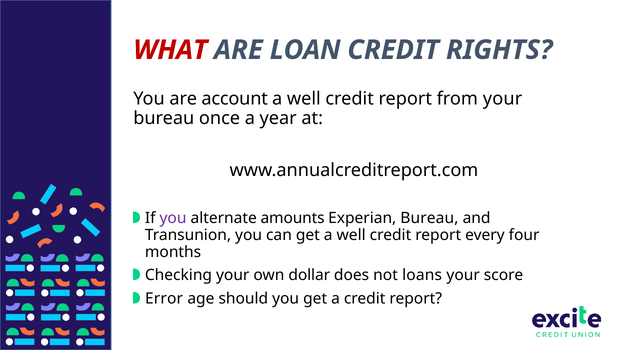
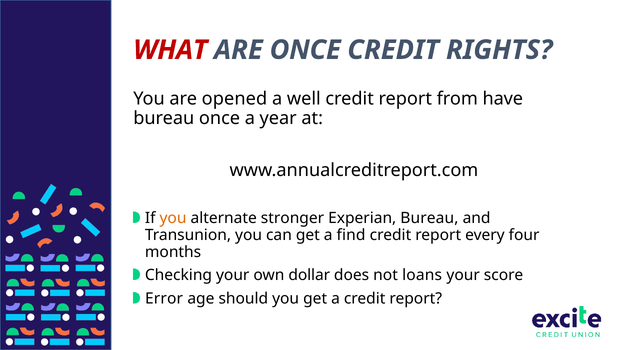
ARE LOAN: LOAN -> ONCE (305, 50)
account: account -> opened (234, 98)
from your: your -> have (503, 98)
you colour: purple -> orange (173, 218)
amounts: amounts -> stronger (292, 218)
get a well: well -> find (351, 235)
